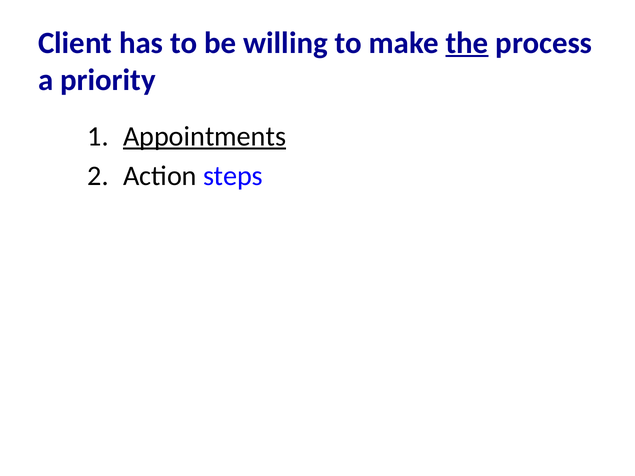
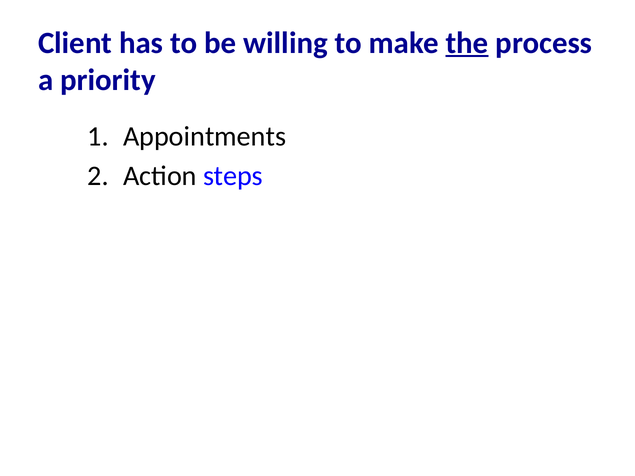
Appointments underline: present -> none (205, 137)
